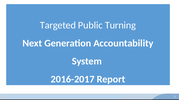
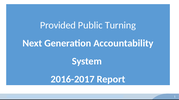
Targeted: Targeted -> Provided (58, 25)
